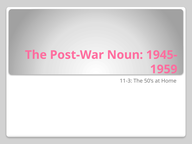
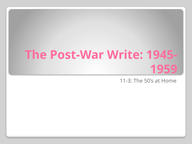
Noun: Noun -> Write (125, 55)
